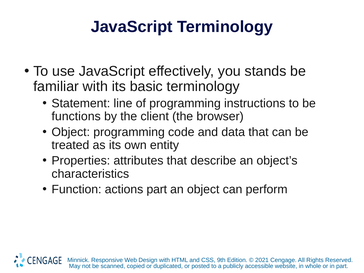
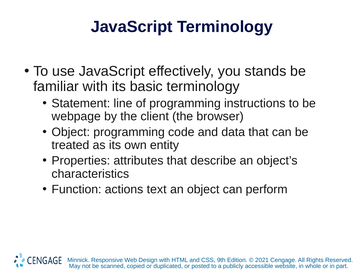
functions: functions -> webpage (76, 116)
actions part: part -> text (157, 189)
